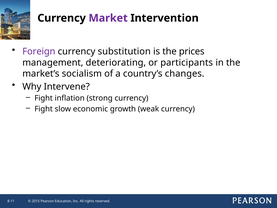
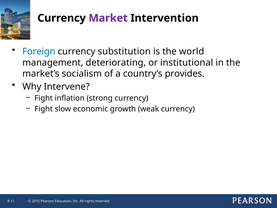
Foreign colour: purple -> blue (39, 51)
prices: prices -> world (192, 51)
participants: participants -> institutional (187, 62)
changes: changes -> provides (185, 74)
